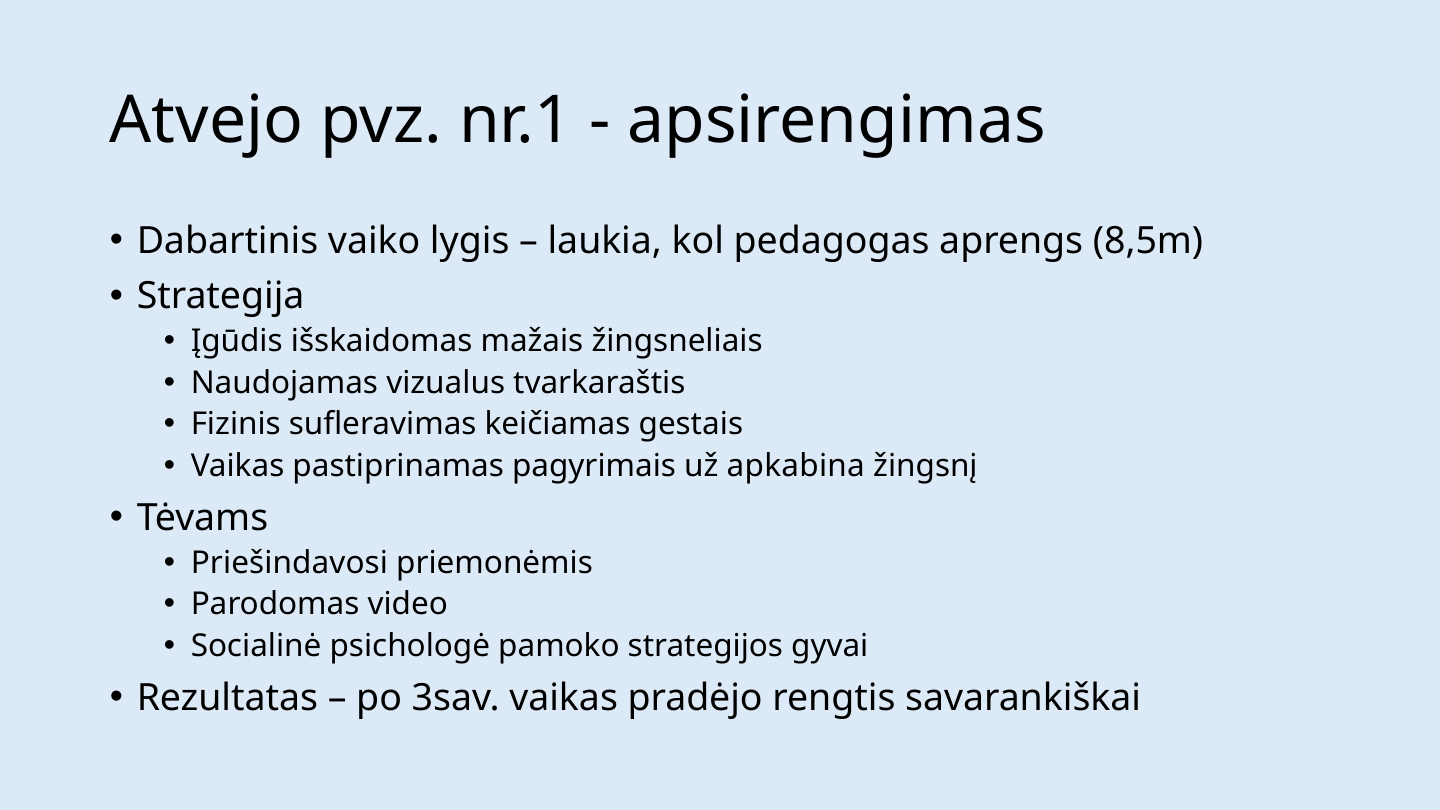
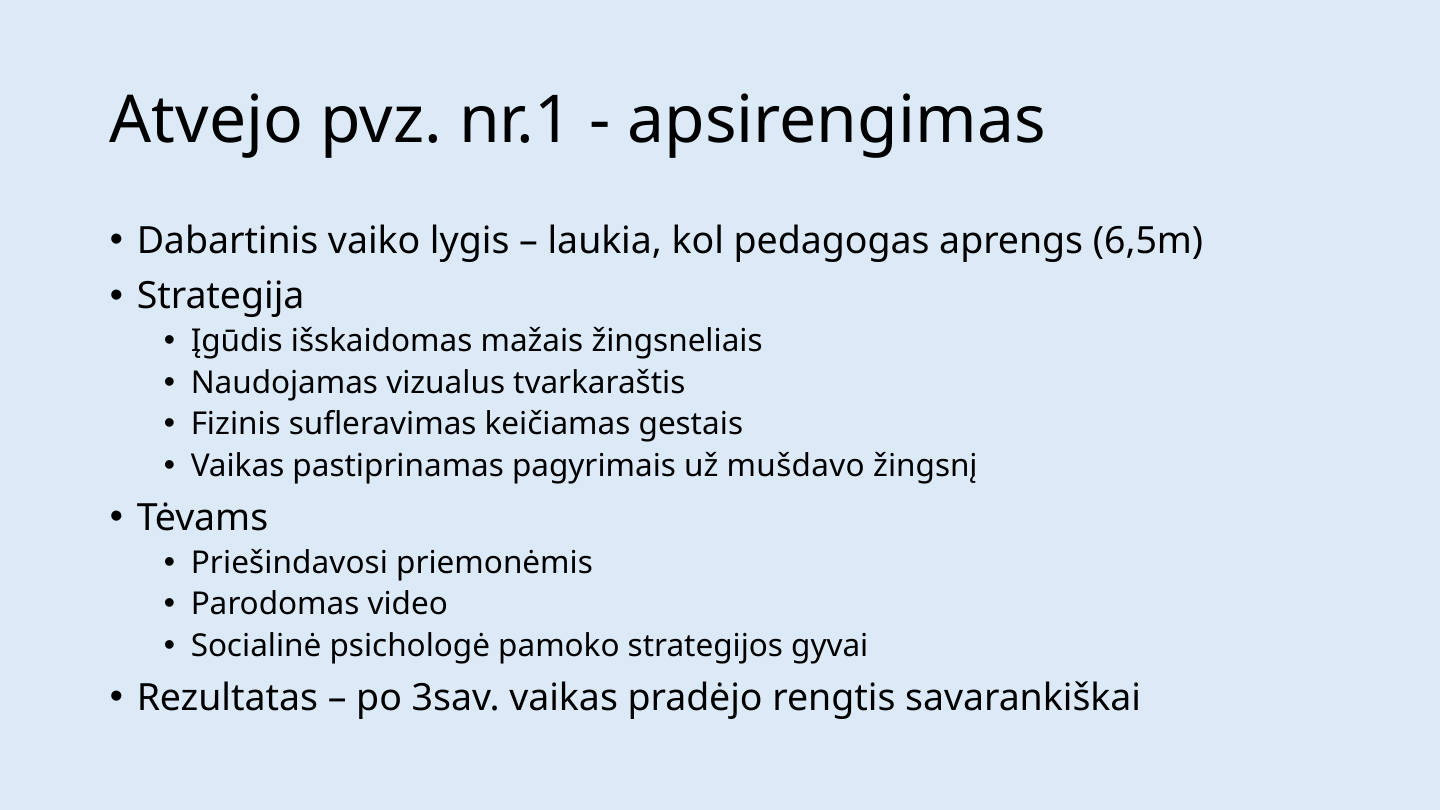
8,5m: 8,5m -> 6,5m (1148, 241)
apkabina: apkabina -> mušdavo (796, 466)
